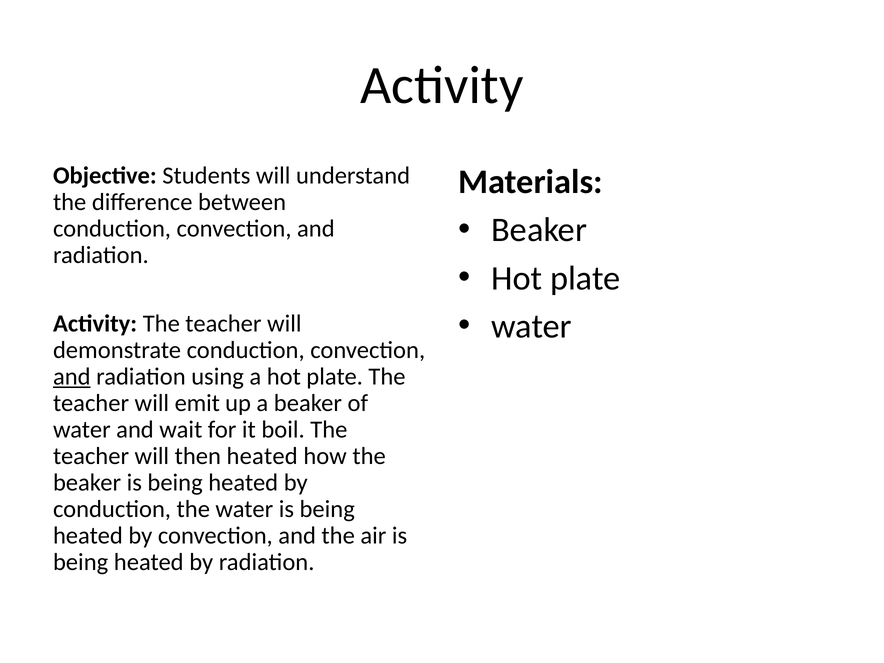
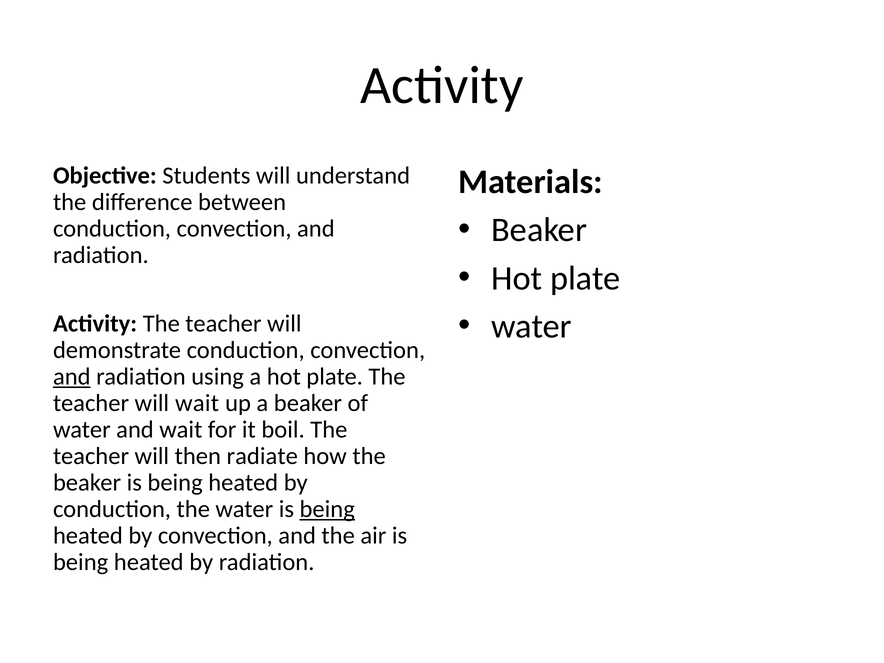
will emit: emit -> wait (197, 403)
then heated: heated -> radiate (262, 456)
being underline: none -> present (327, 509)
